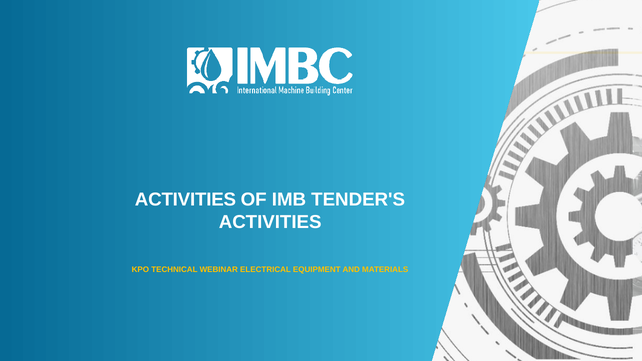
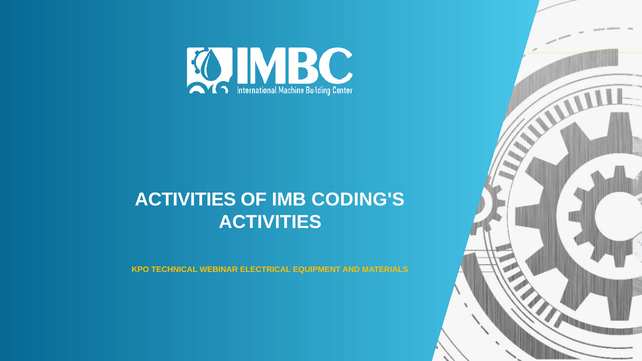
TENDER'S: TENDER'S -> CODING'S (358, 199)
